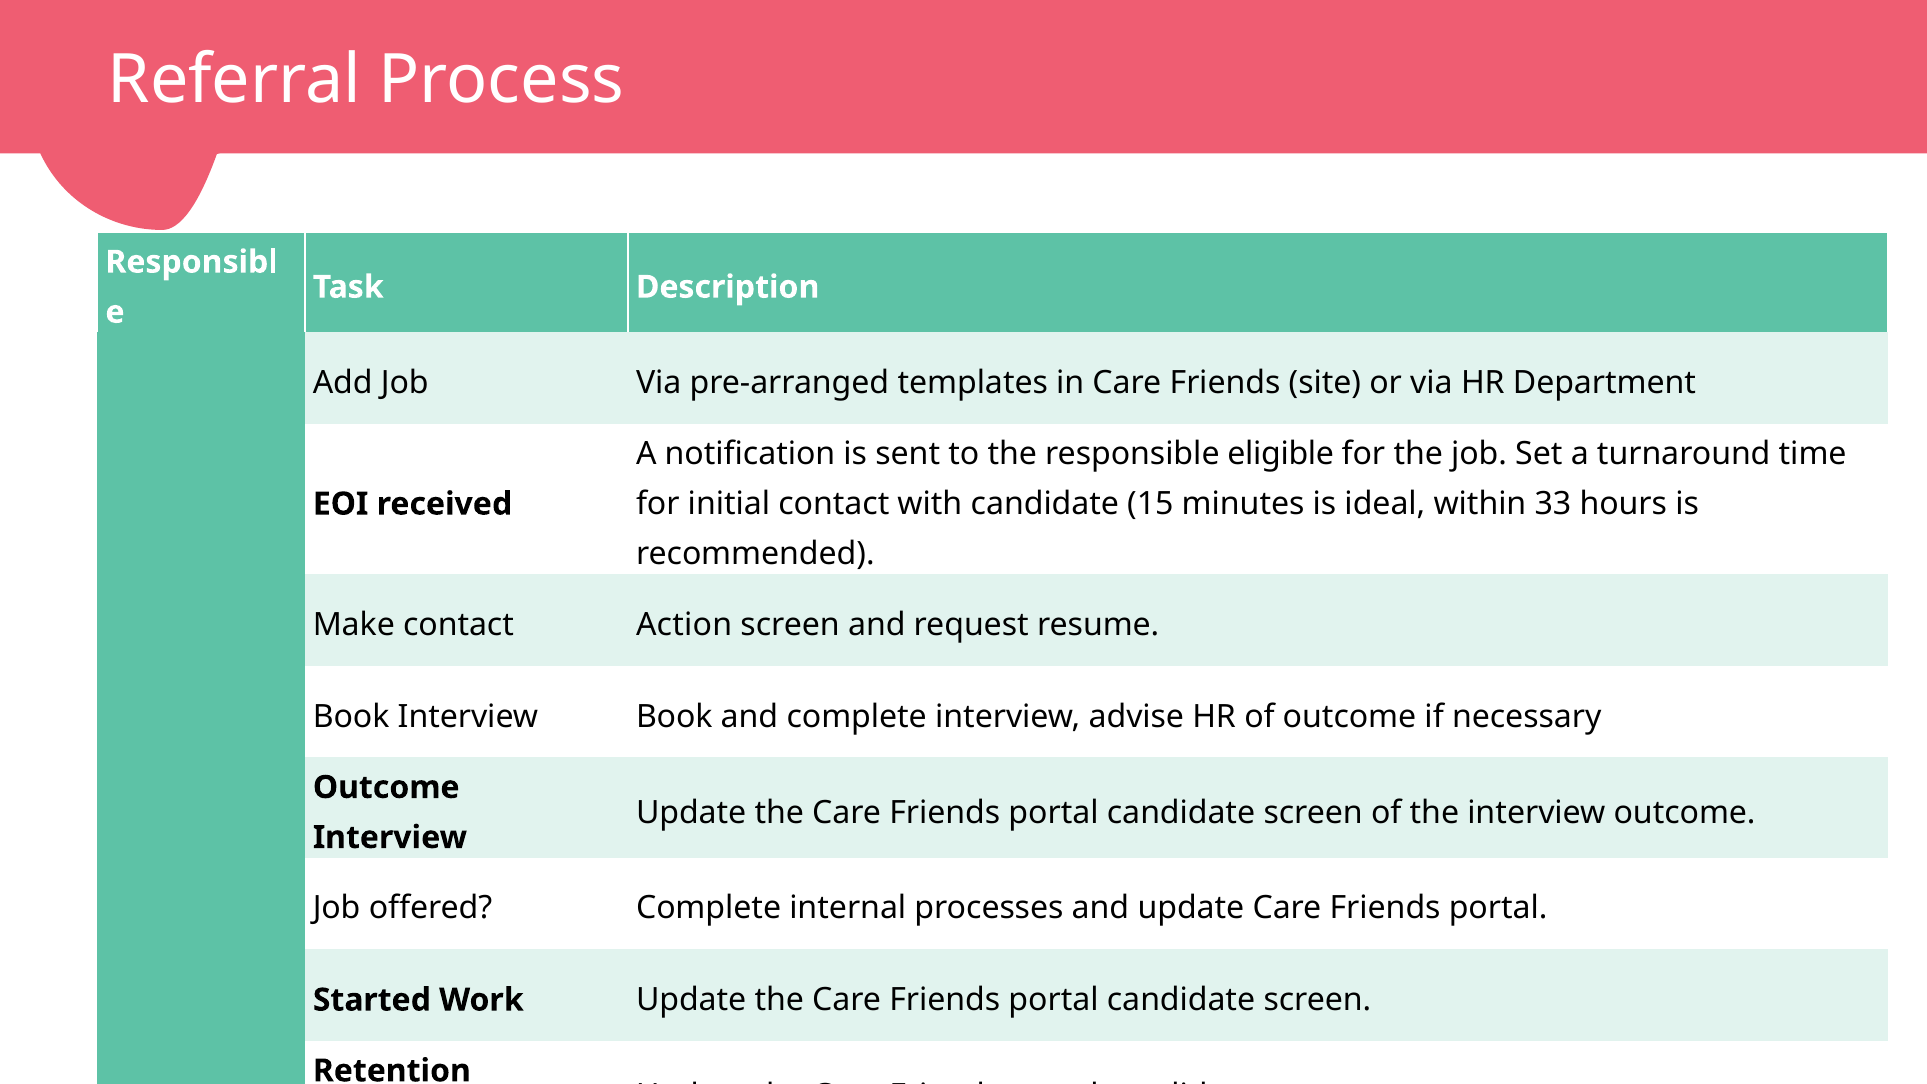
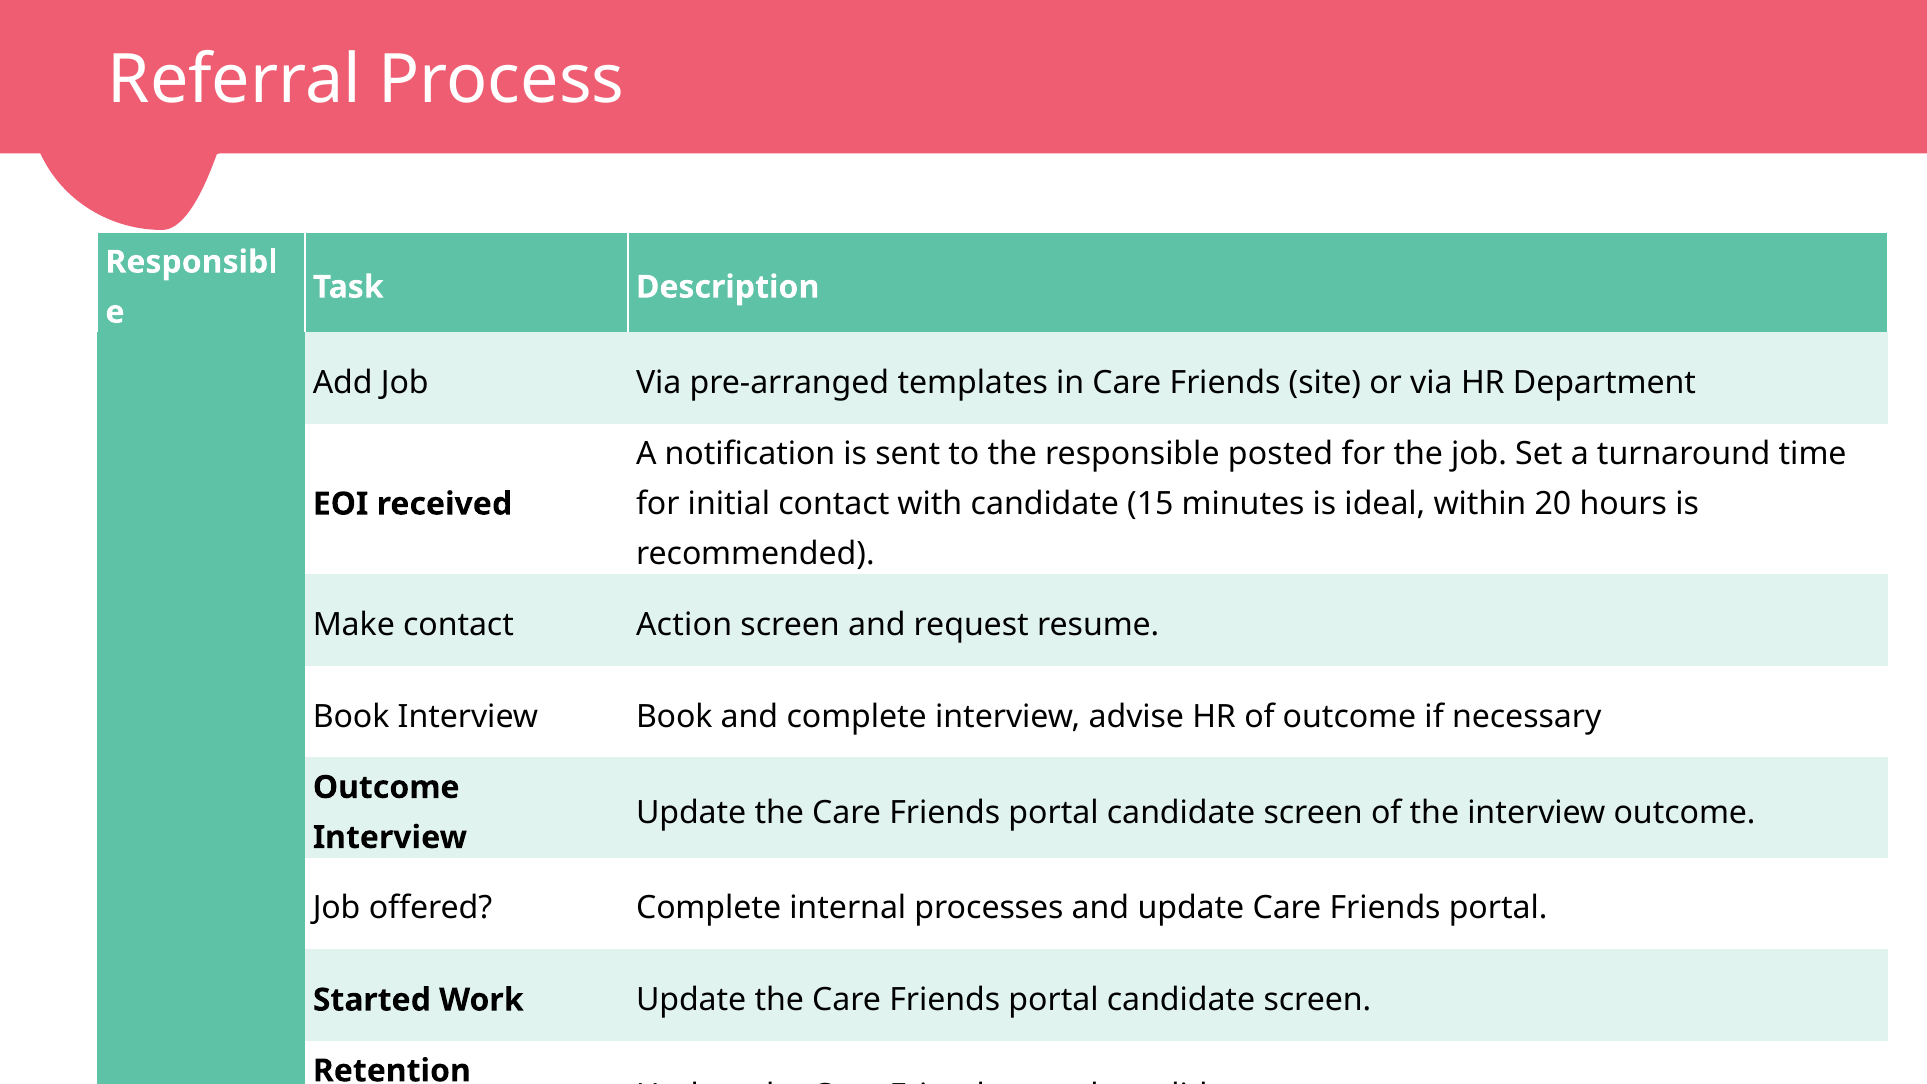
eligible: eligible -> posted (1280, 454)
33: 33 -> 20 (1553, 504)
